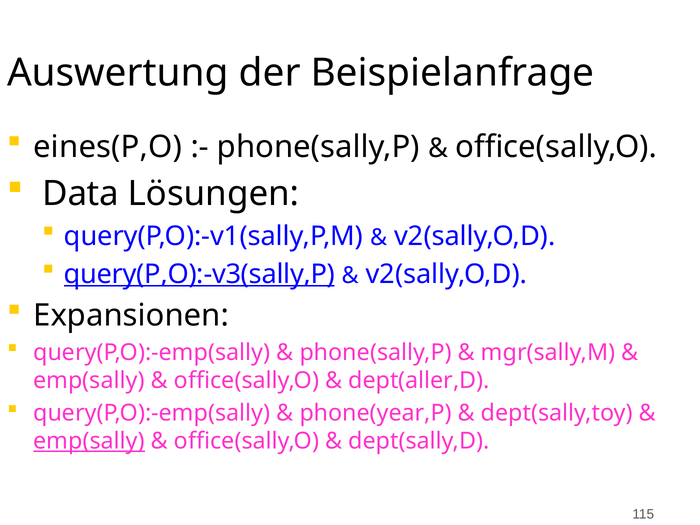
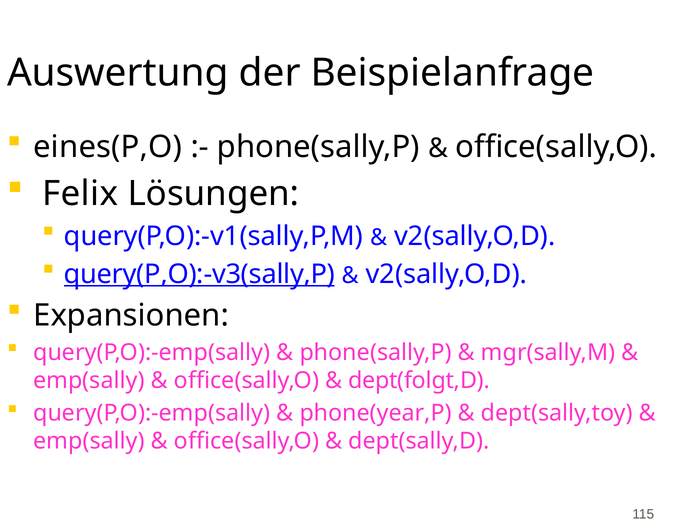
Data: Data -> Felix (80, 194)
dept(aller,D: dept(aller,D -> dept(folgt,D (419, 380)
emp(sally underline: present -> none (89, 441)
